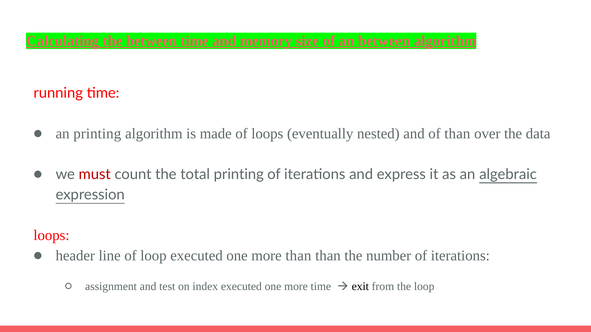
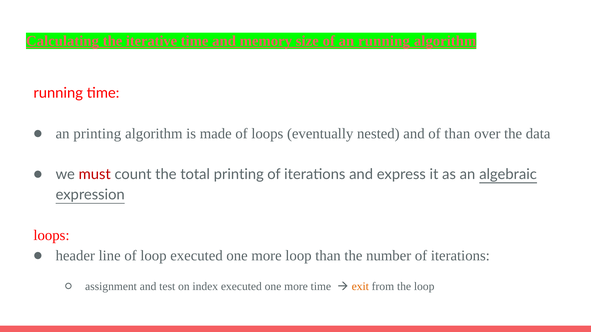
the between: between -> iterative (152, 41)
an between: between -> running (384, 41)
more than: than -> loop (299, 256)
exit colour: black -> orange (360, 287)
